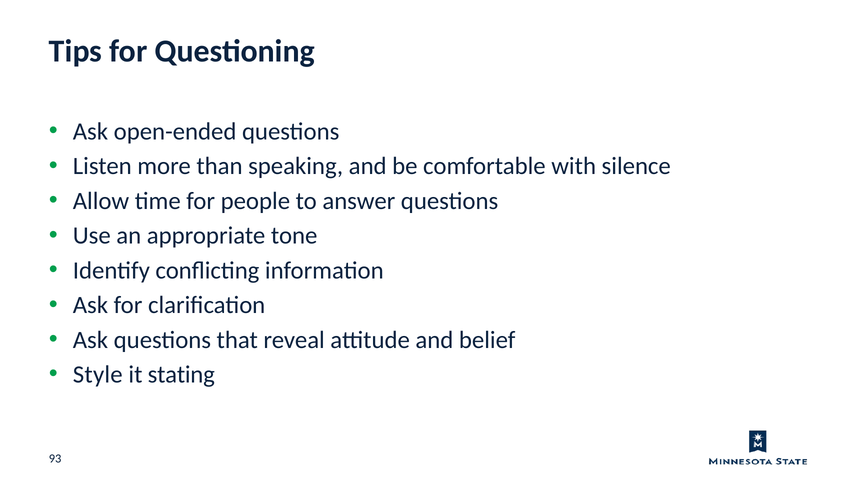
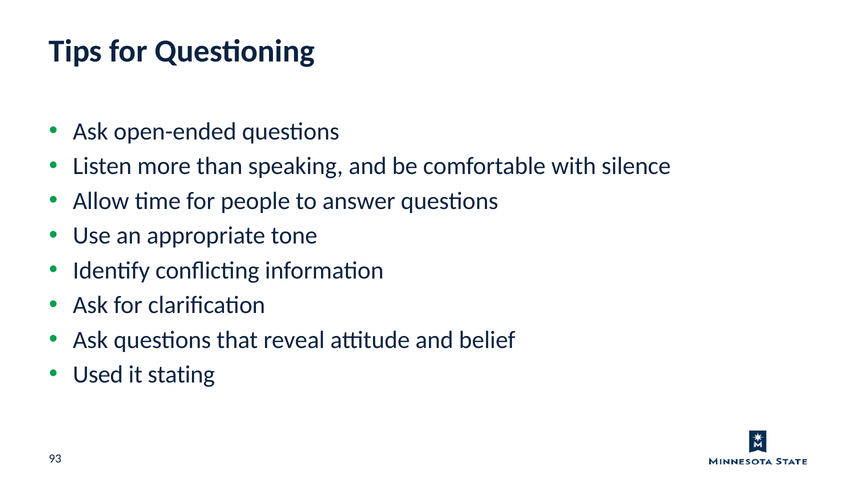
Style: Style -> Used (98, 374)
